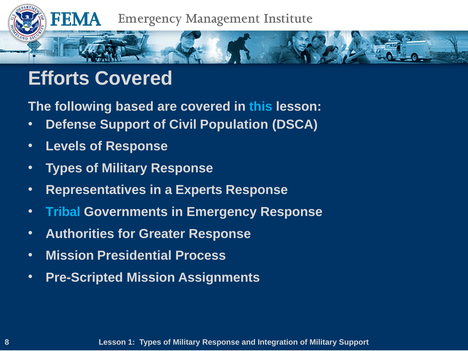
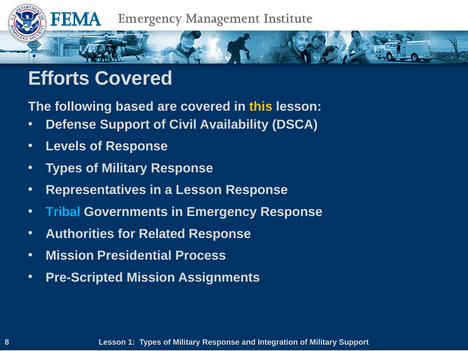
this colour: light blue -> yellow (261, 107)
Population: Population -> Availability (234, 124)
a Experts: Experts -> Lesson (199, 190)
Greater: Greater -> Related (162, 234)
